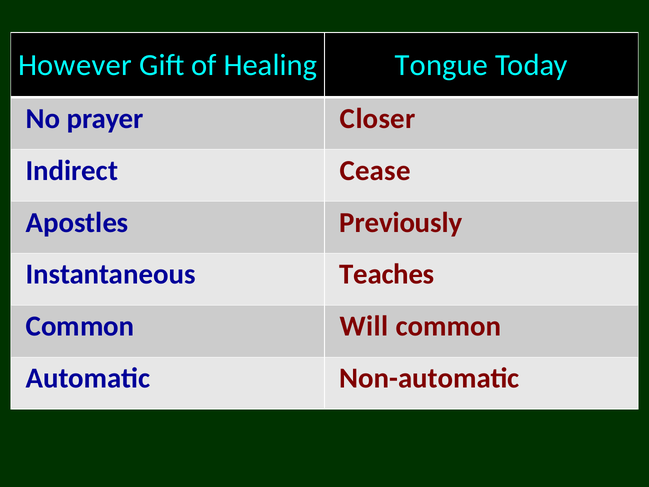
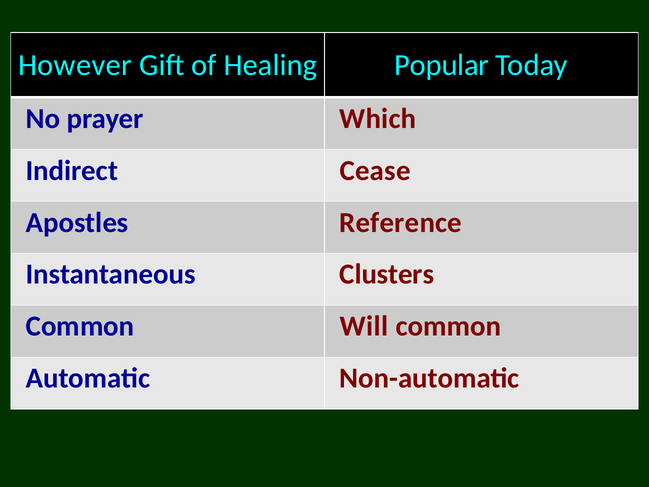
Tongue: Tongue -> Popular (442, 65)
Closer: Closer -> Which (378, 119)
Previously: Previously -> Reference (401, 222)
Teaches: Teaches -> Clusters (387, 274)
